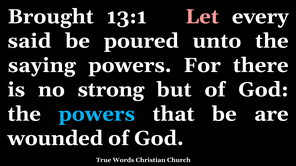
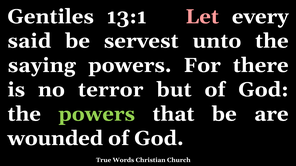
Brought: Brought -> Gentiles (51, 17)
poured: poured -> servest (141, 41)
strong: strong -> terror (111, 90)
powers colour: light blue -> light green (97, 114)
